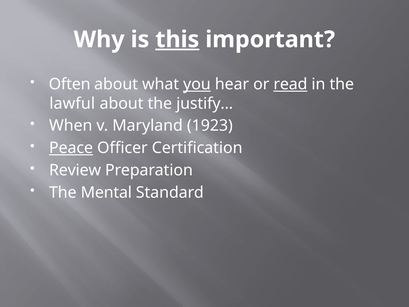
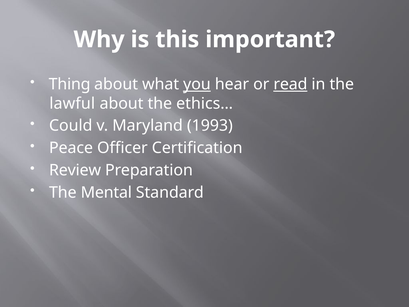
this underline: present -> none (177, 39)
Often: Often -> Thing (70, 84)
justify…: justify… -> ethics… (205, 103)
When: When -> Could (71, 126)
1923: 1923 -> 1993 (210, 126)
Peace underline: present -> none (71, 148)
